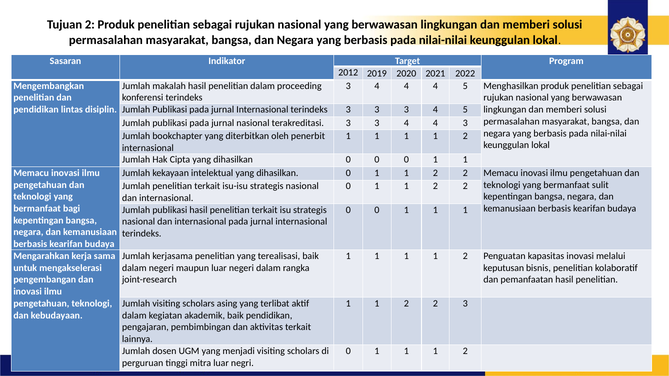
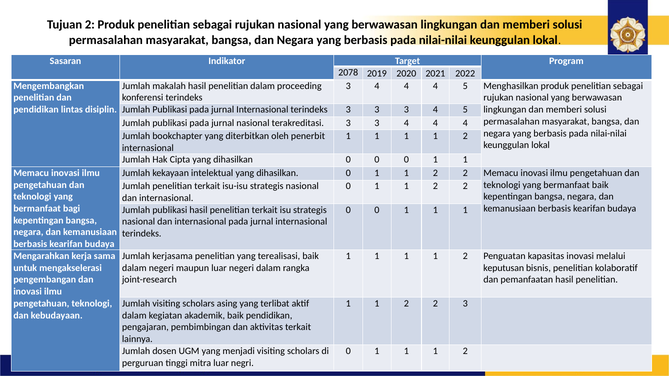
2012: 2012 -> 2078 (348, 73)
3: 3 -> 4 (465, 123)
bermanfaat sulit: sulit -> baik (600, 185)
